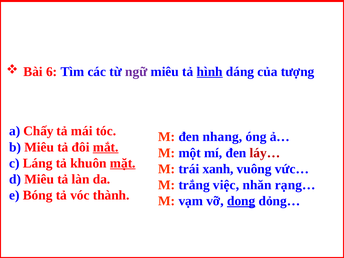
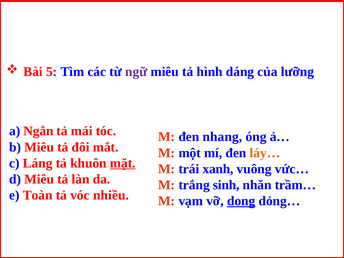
6: 6 -> 5 (52, 72)
hình underline: present -> none (210, 72)
tượng: tượng -> lưỡng (297, 72)
Chấy: Chấy -> Ngắn (38, 131)
mắt underline: present -> none (106, 147)
láy… colour: red -> orange (265, 153)
việc: việc -> sinh (226, 185)
rạng…: rạng… -> trầm… (295, 185)
Bóng: Bóng -> Toàn (38, 195)
thành: thành -> nhiều (111, 195)
